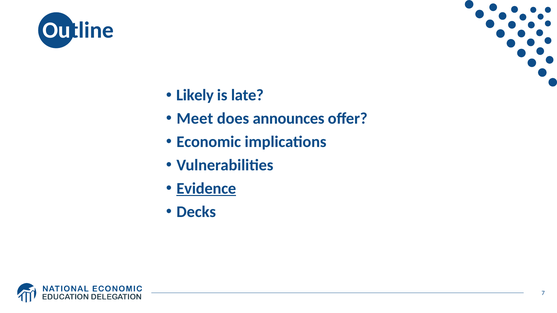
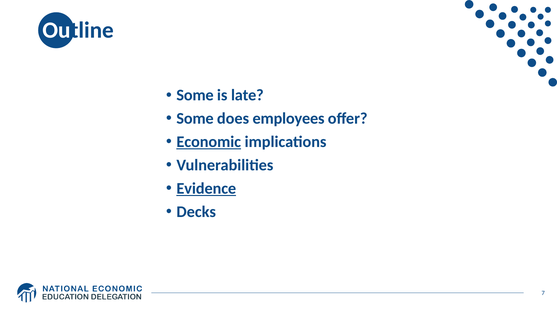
Likely: Likely -> Some (195, 95)
Meet: Meet -> Some (195, 119)
announces: announces -> employees (289, 119)
Economic underline: none -> present (209, 142)
